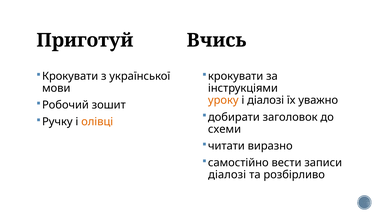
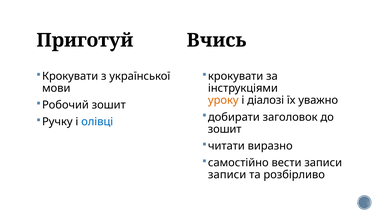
олівці colour: orange -> blue (97, 122)
схеми: схеми -> зошит (225, 129)
діалозі: діалозі -> записи (227, 175)
